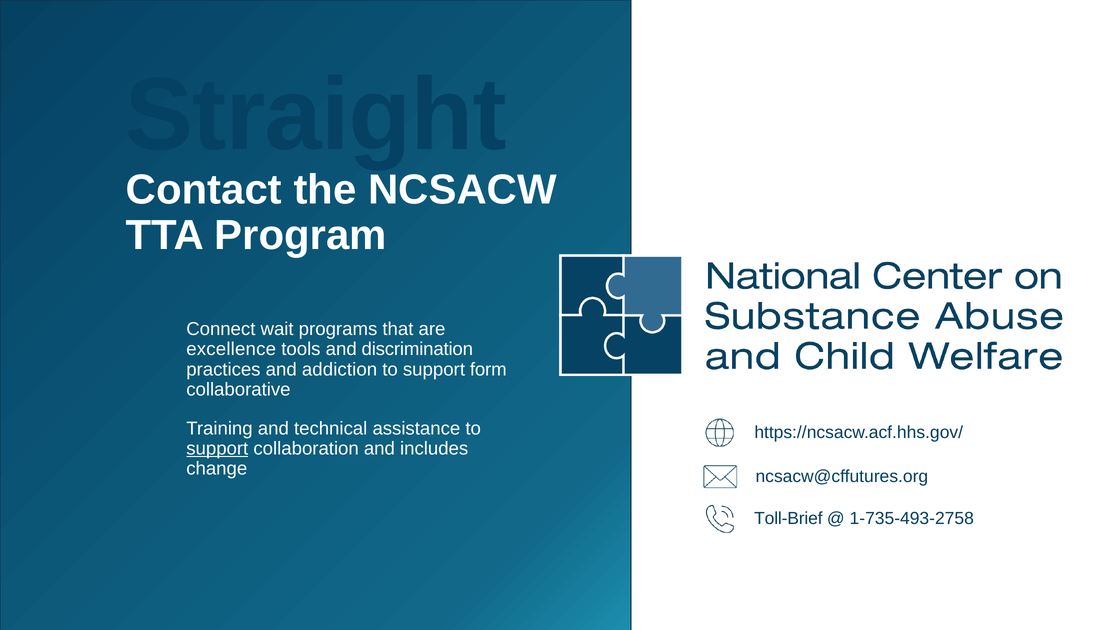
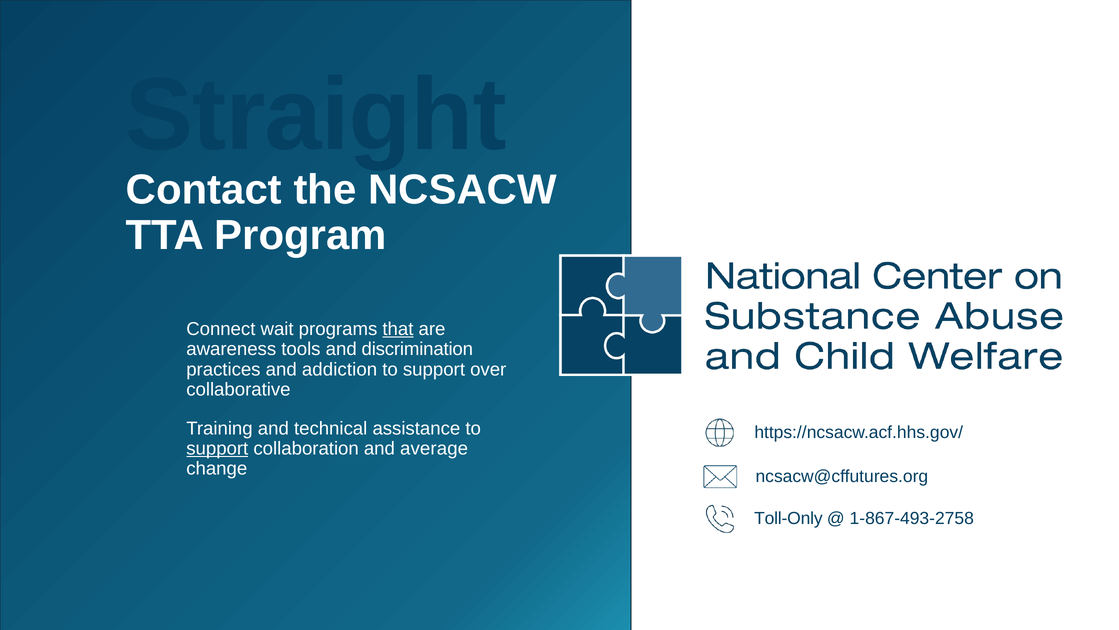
that underline: none -> present (398, 329)
excellence: excellence -> awareness (231, 349)
form: form -> over (488, 369)
includes: includes -> average (434, 448)
Toll-Brief: Toll-Brief -> Toll-Only (788, 518)
1-735-493-2758: 1-735-493-2758 -> 1-867-493-2758 (912, 518)
